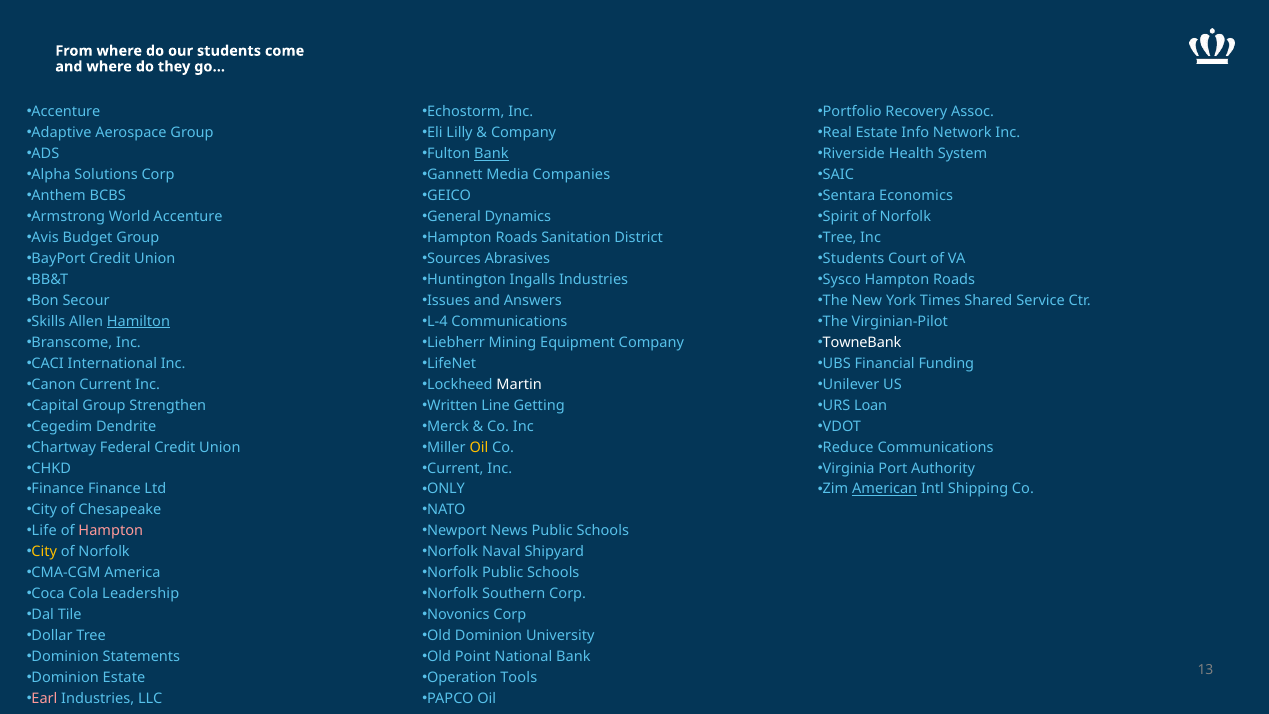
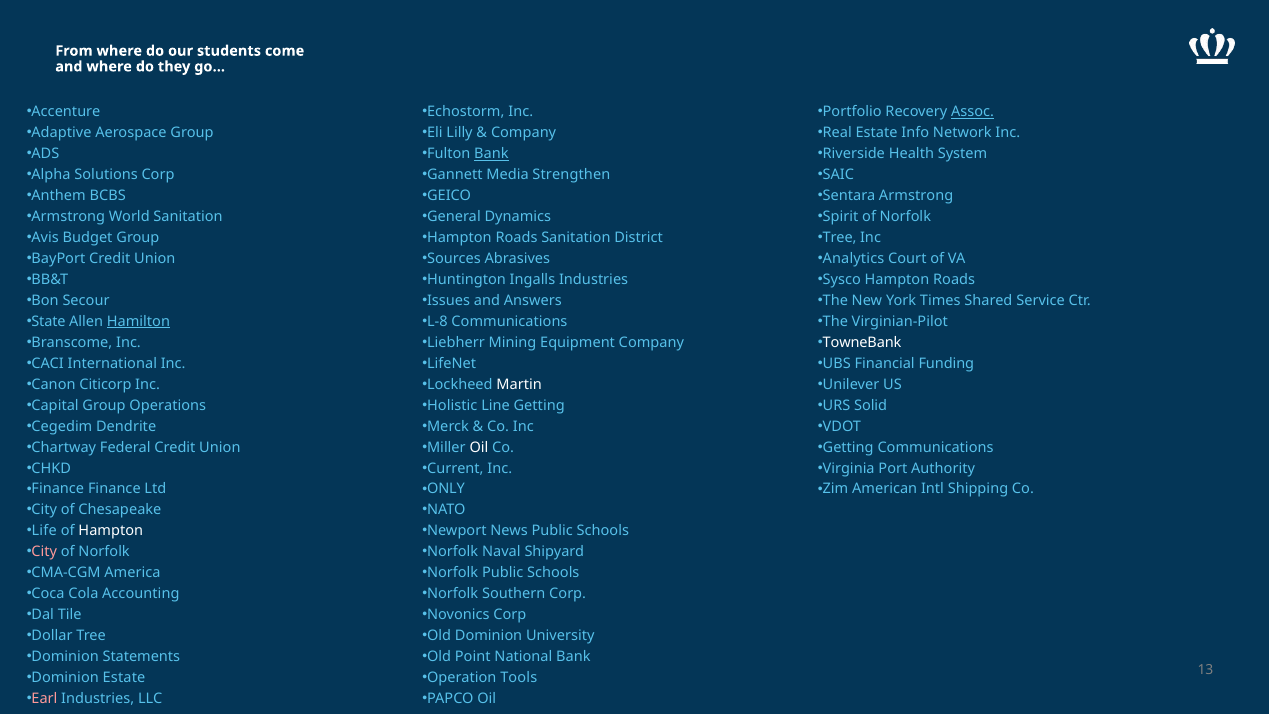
Assoc underline: none -> present (973, 112)
Companies: Companies -> Strengthen (571, 175)
Sentara Economics: Economics -> Armstrong (916, 196)
World Accenture: Accenture -> Sanitation (188, 217)
Students: Students -> Analytics (854, 259)
Skills: Skills -> State (48, 321)
L-4: L-4 -> L-8 (437, 321)
Canon Current: Current -> Citicorp (105, 384)
Strengthen: Strengthen -> Operations (168, 405)
Written: Written -> Holistic (452, 405)
Loan: Loan -> Solid (871, 405)
Oil colour: yellow -> white (479, 447)
Reduce: Reduce -> Getting (848, 447)
American underline: present -> none (885, 489)
Hampton colour: pink -> white (111, 531)
City colour: yellow -> pink (44, 552)
Leadership: Leadership -> Accounting (141, 594)
